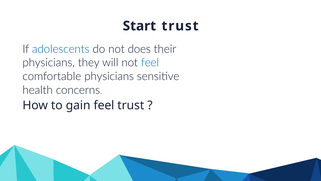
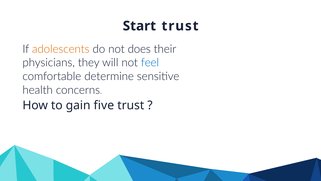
adolescents colour: blue -> orange (61, 49)
comfortable physicians: physicians -> determine (109, 76)
gain feel: feel -> five (104, 105)
